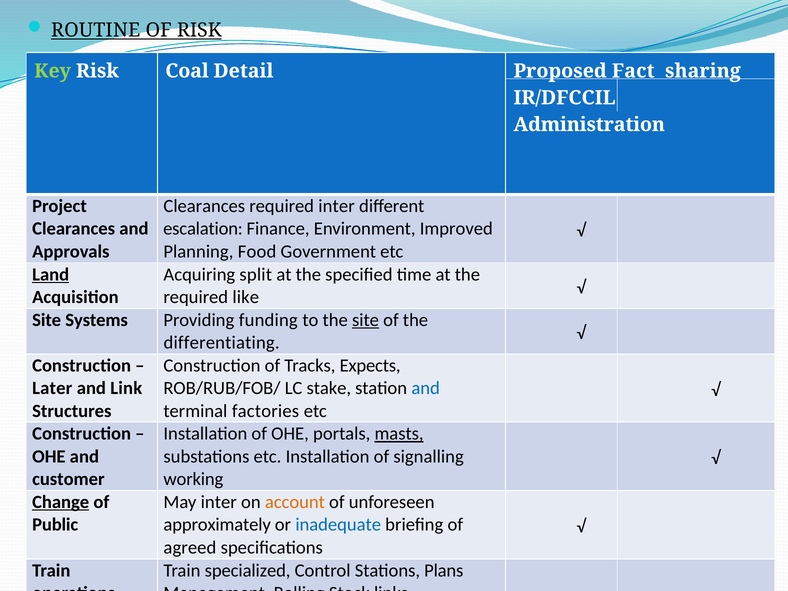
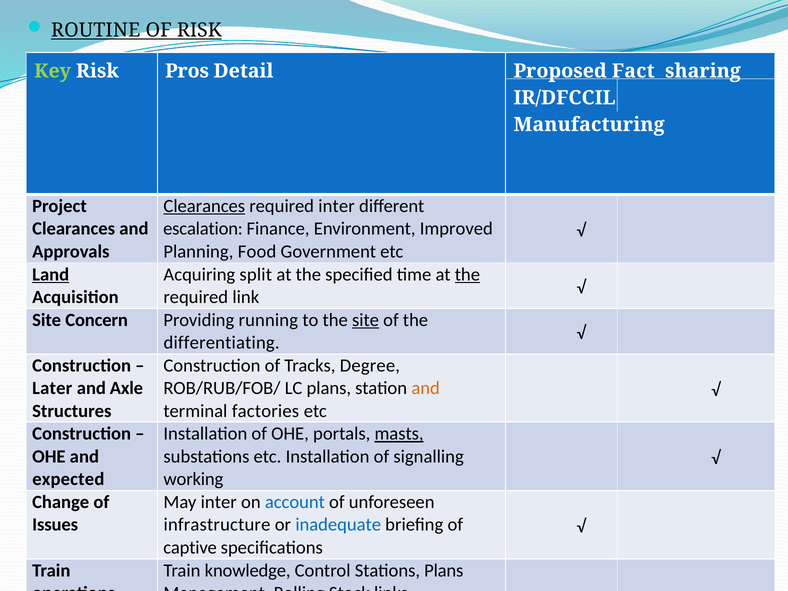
Coal: Coal -> Pros (187, 71)
Administration: Administration -> Manufacturing (589, 125)
Clearances underline: none -> present (204, 206)
the underline: none -> present (467, 274)
like: like -> link (246, 297)
Systems: Systems -> Concern (97, 320)
funding: funding -> running (268, 320)
Expects: Expects -> Degree (370, 365)
Link: Link -> Axle (126, 388)
LC stake: stake -> plans (329, 388)
and colour: blue -> orange (426, 388)
customer: customer -> expected (68, 479)
Change underline: present -> none (61, 502)
account colour: orange -> blue (295, 502)
Public: Public -> Issues (55, 525)
approximately: approximately -> infrastructure (217, 525)
agreed: agreed -> captive (190, 548)
specialized: specialized -> knowledge (248, 570)
